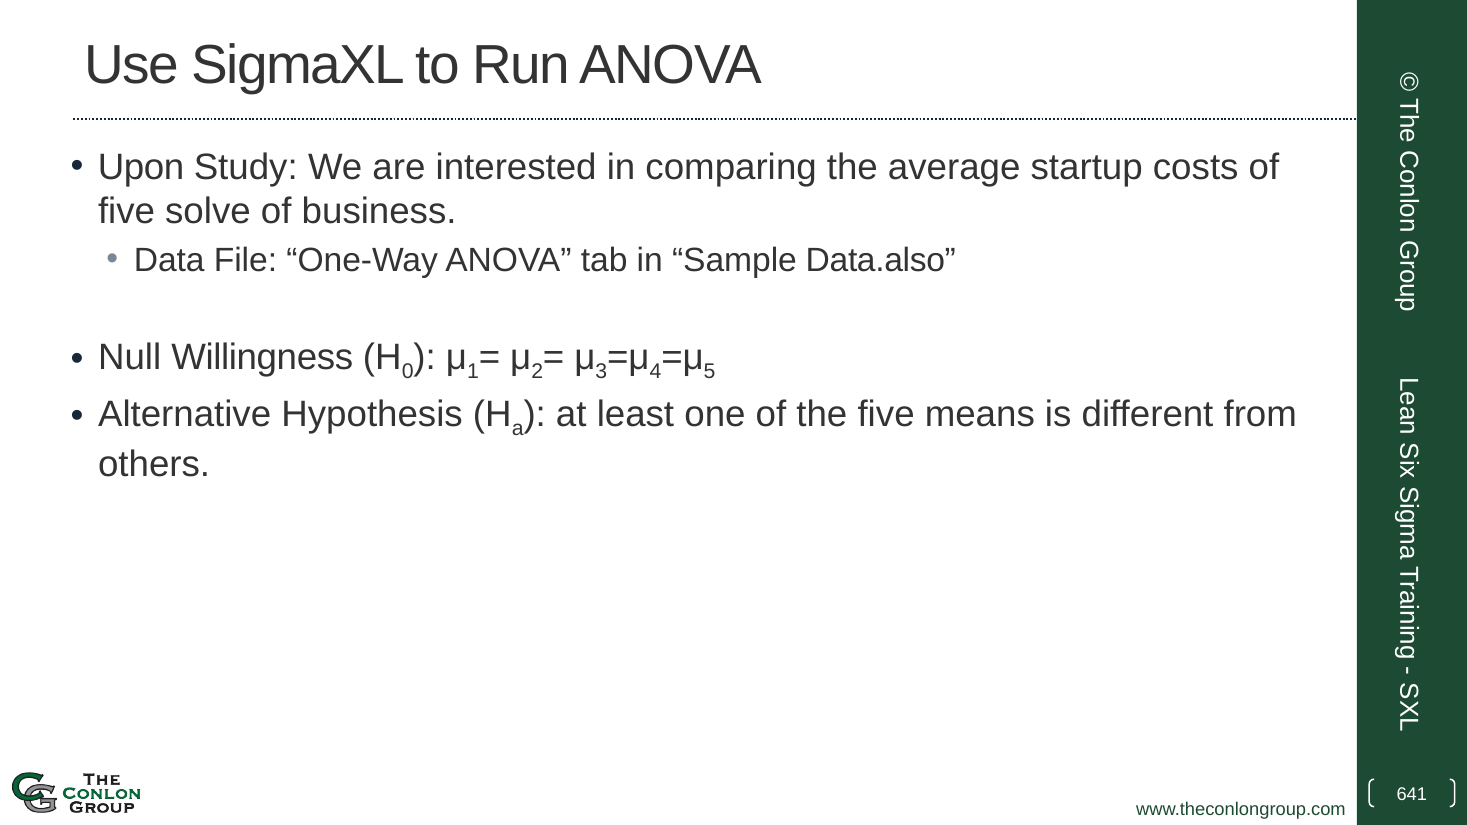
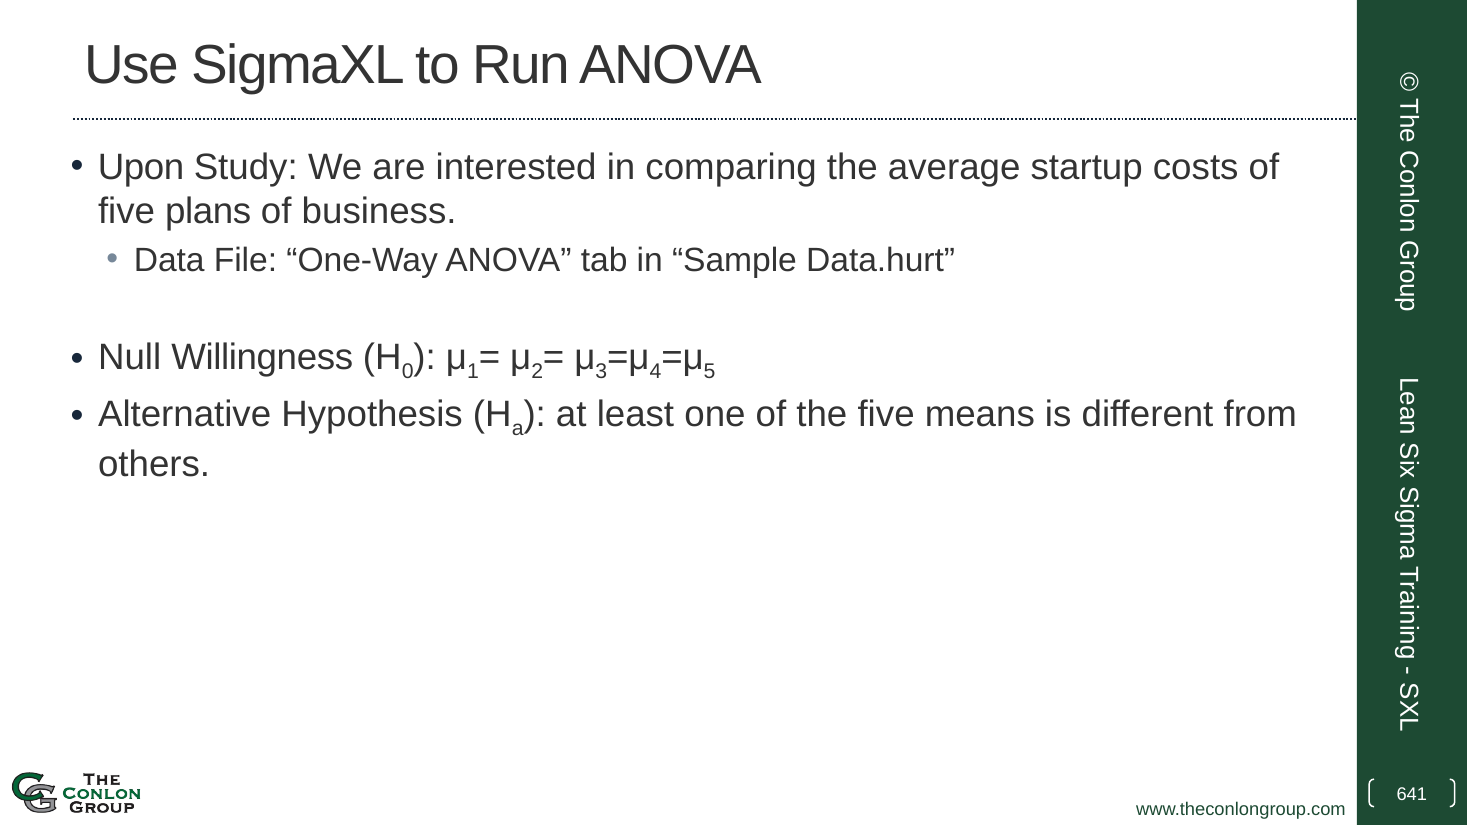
solve: solve -> plans (208, 212)
Data.also: Data.also -> Data.hurt (881, 260)
